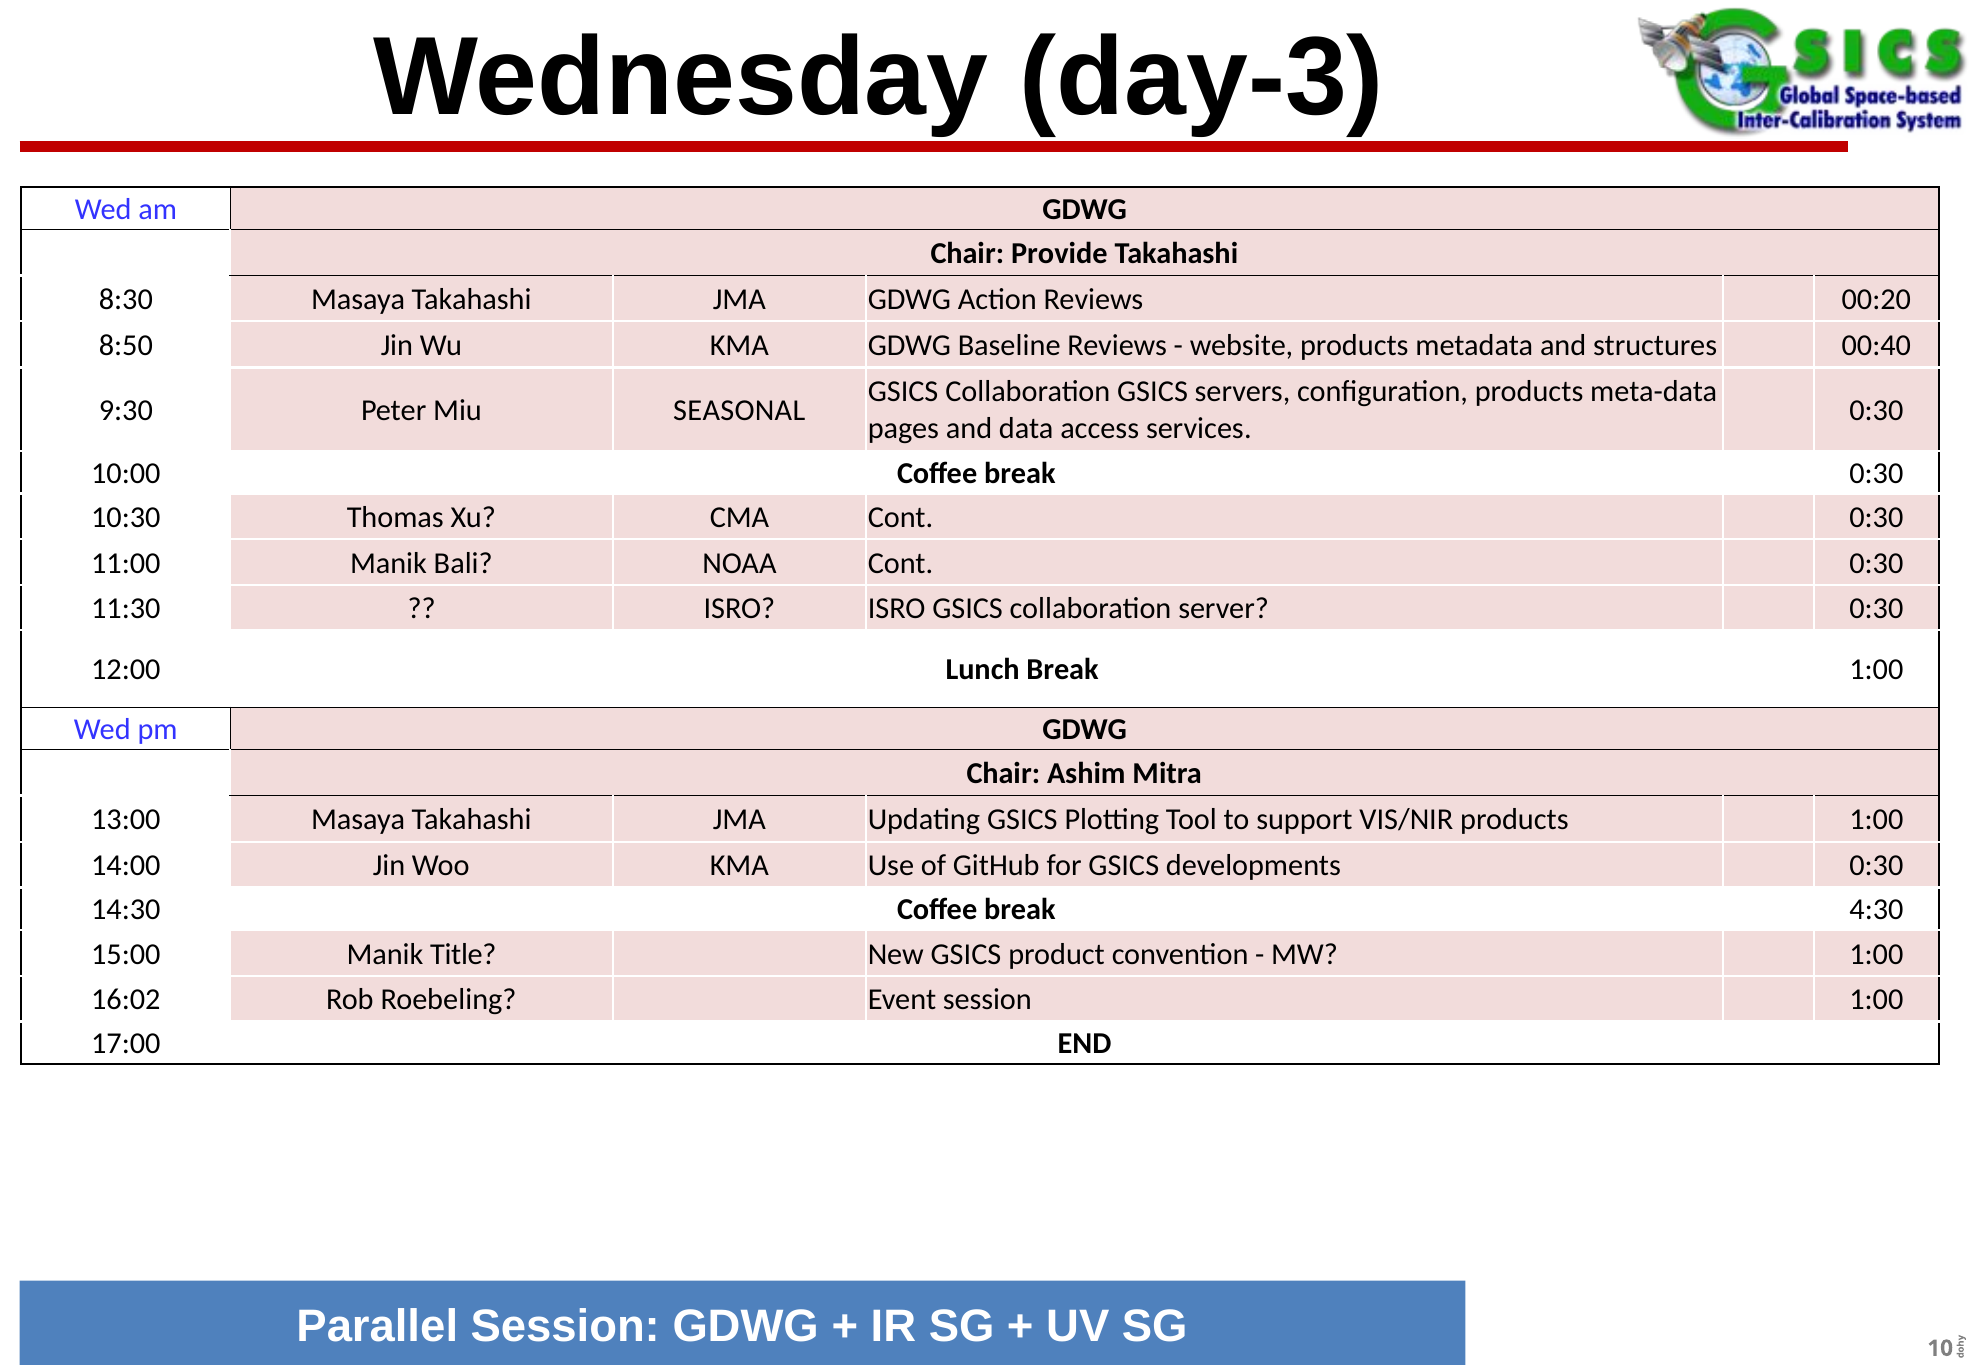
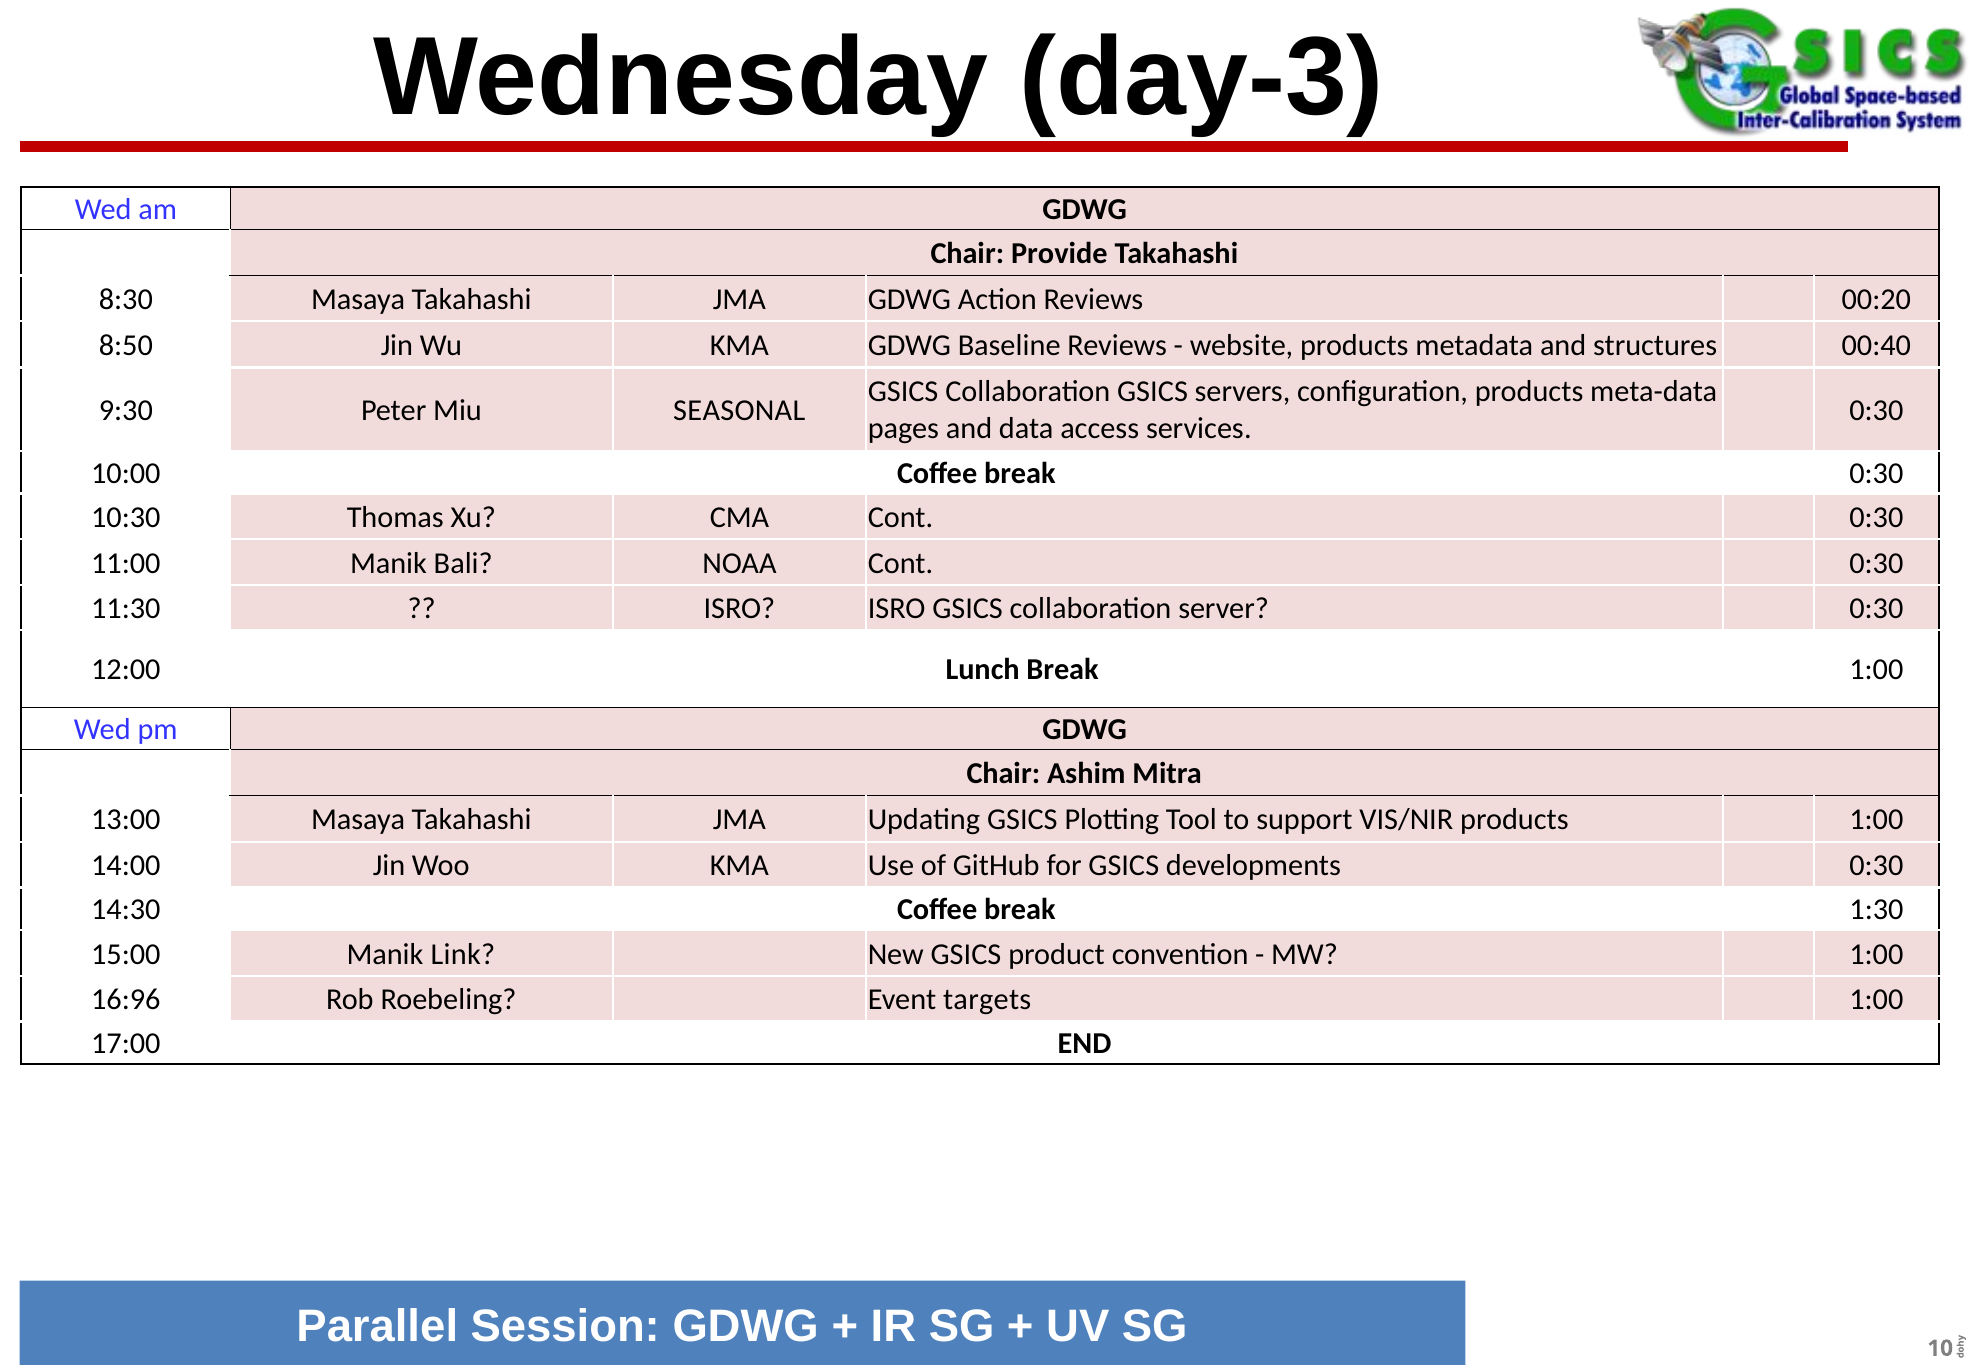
4:30: 4:30 -> 1:30 (1876, 910)
Title: Title -> Link (463, 954)
16:02: 16:02 -> 16:96 (126, 999)
Event session: session -> targets (987, 999)
